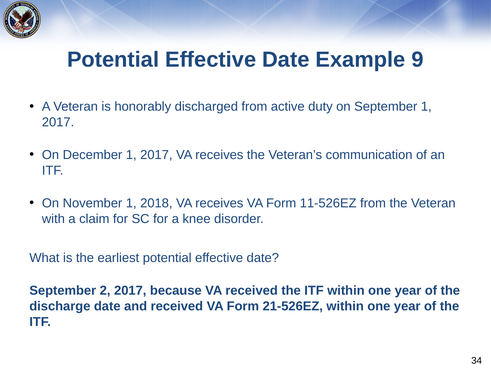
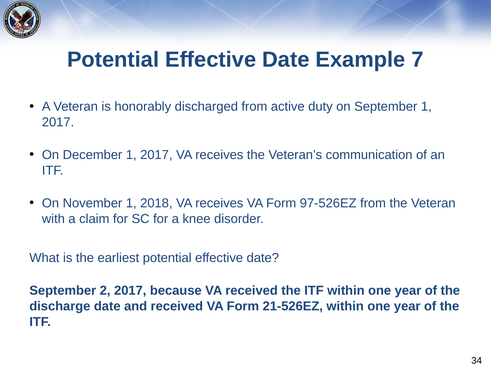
9: 9 -> 7 (417, 60)
11-526EZ: 11-526EZ -> 97-526EZ (328, 203)
